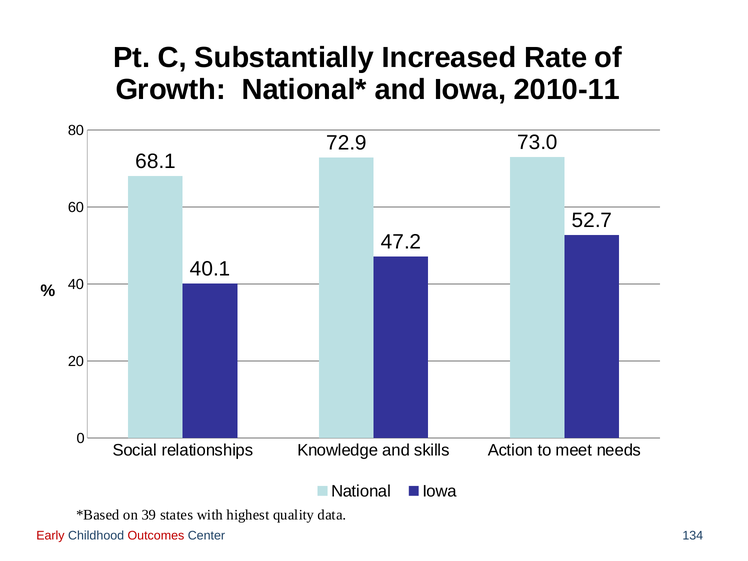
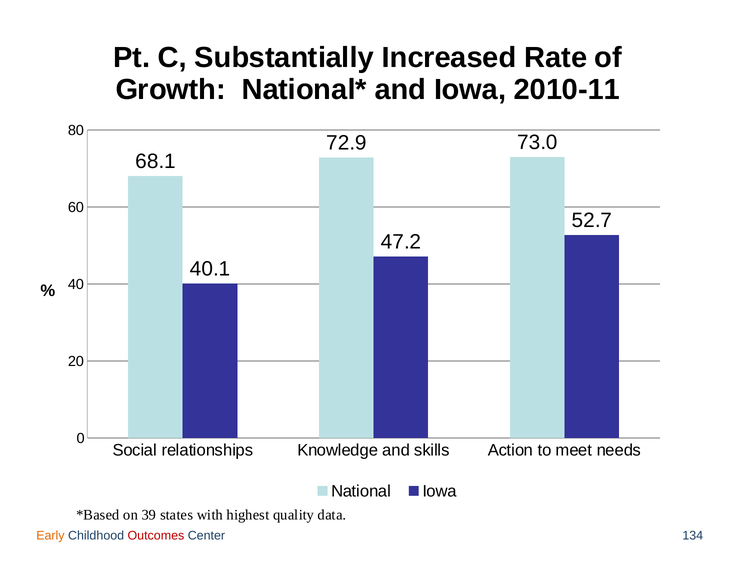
Early colour: red -> orange (50, 536)
